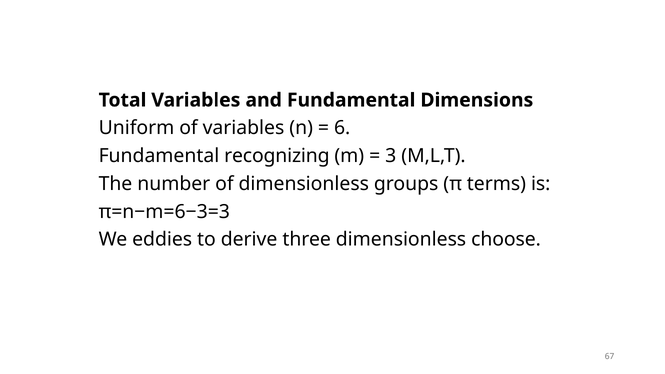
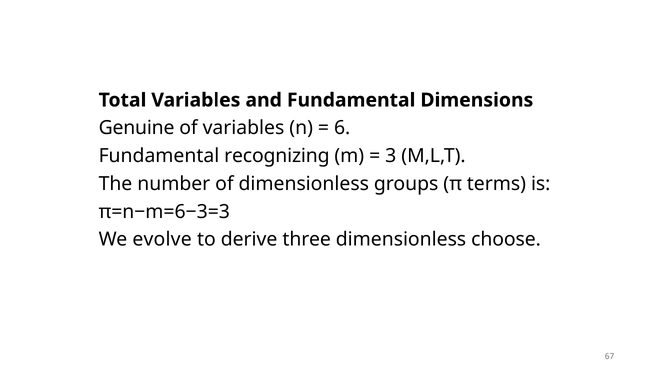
Uniform: Uniform -> Genuine (137, 128)
eddies: eddies -> evolve (162, 240)
